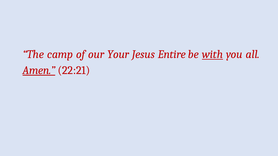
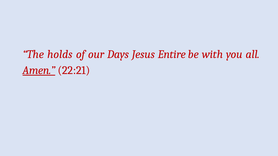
camp: camp -> holds (60, 54)
Your: Your -> Days (118, 54)
with underline: present -> none (212, 54)
